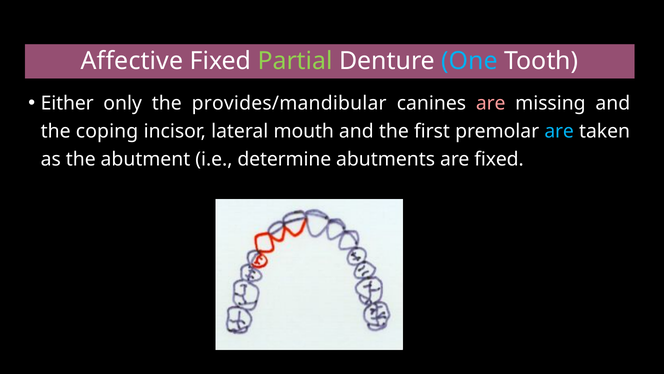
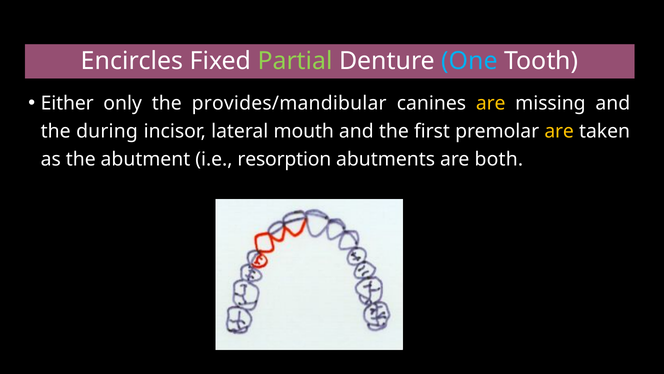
Affective: Affective -> Encircles (132, 61)
are colour: pink -> yellow (491, 103)
coping: coping -> during (107, 131)
are colour: light blue -> yellow (559, 131)
determine: determine -> resorption (284, 159)
are fixed: fixed -> both (499, 159)
